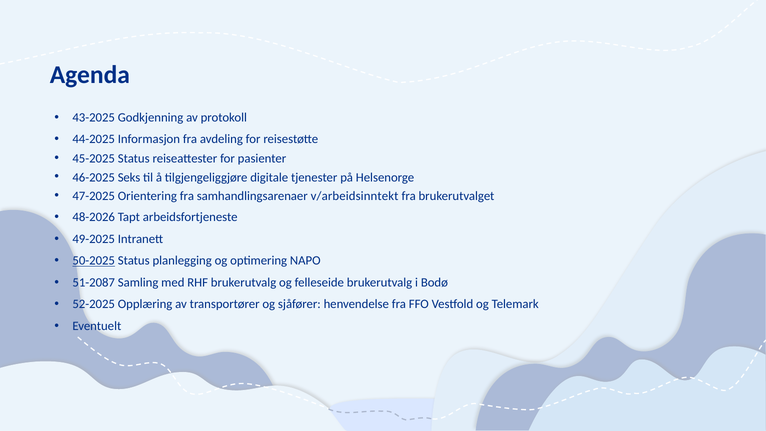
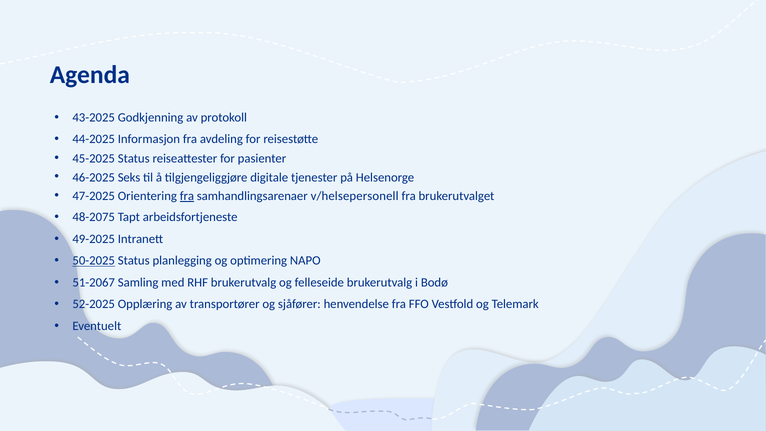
fra underline: none -> present (187, 196)
v/arbeidsinntekt: v/arbeidsinntekt -> v/helsepersonell (355, 196)
48-2026: 48-2026 -> 48-2075 (94, 217)
51-2087: 51-2087 -> 51-2067 (94, 282)
